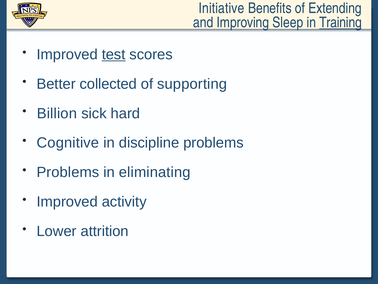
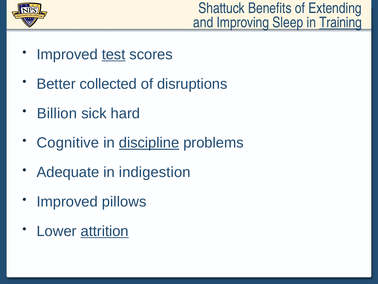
Initiative: Initiative -> Shattuck (222, 8)
supporting: supporting -> disruptions (192, 84)
discipline underline: none -> present (149, 143)
Problems: Problems -> Adequate (68, 172)
eliminating: eliminating -> indigestion (155, 172)
activity: activity -> pillows (124, 201)
attrition underline: none -> present (105, 231)
